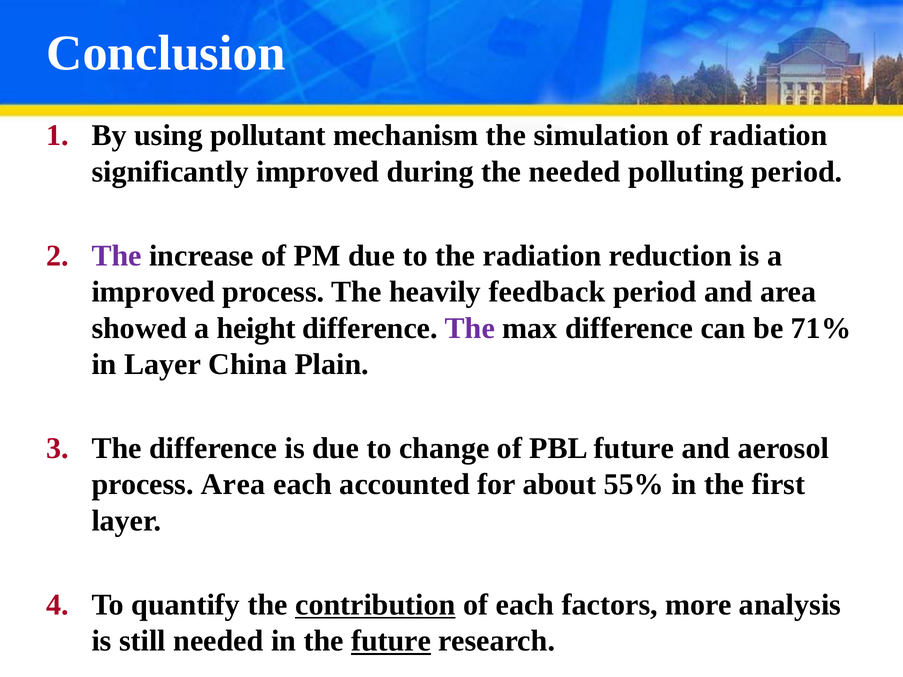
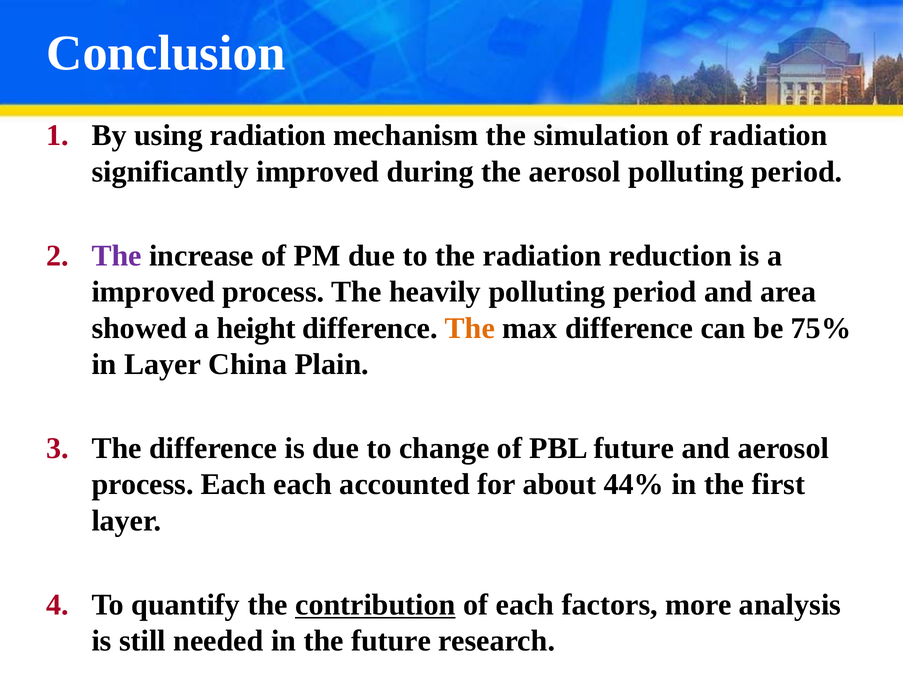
using pollutant: pollutant -> radiation (268, 136)
the needed: needed -> aerosol (575, 172)
heavily feedback: feedback -> polluting (547, 292)
The colour: purple -> orange (470, 328)
71%: 71% -> 75% (821, 328)
process Area: Area -> Each (233, 485)
55%: 55% -> 44% (634, 485)
future underline: present -> none (391, 641)
